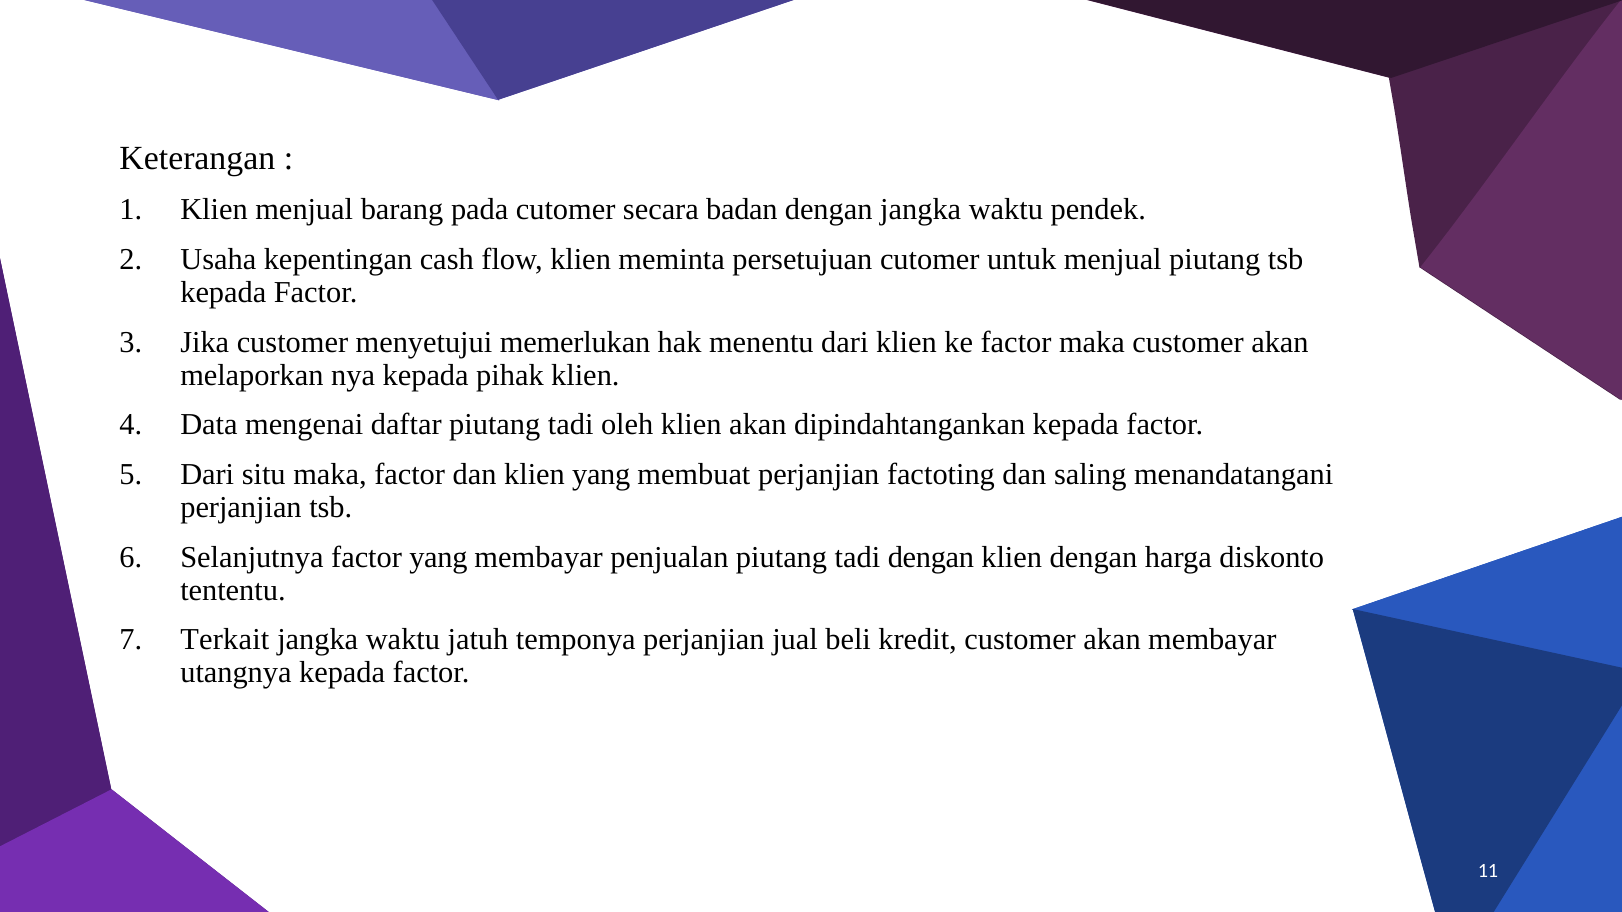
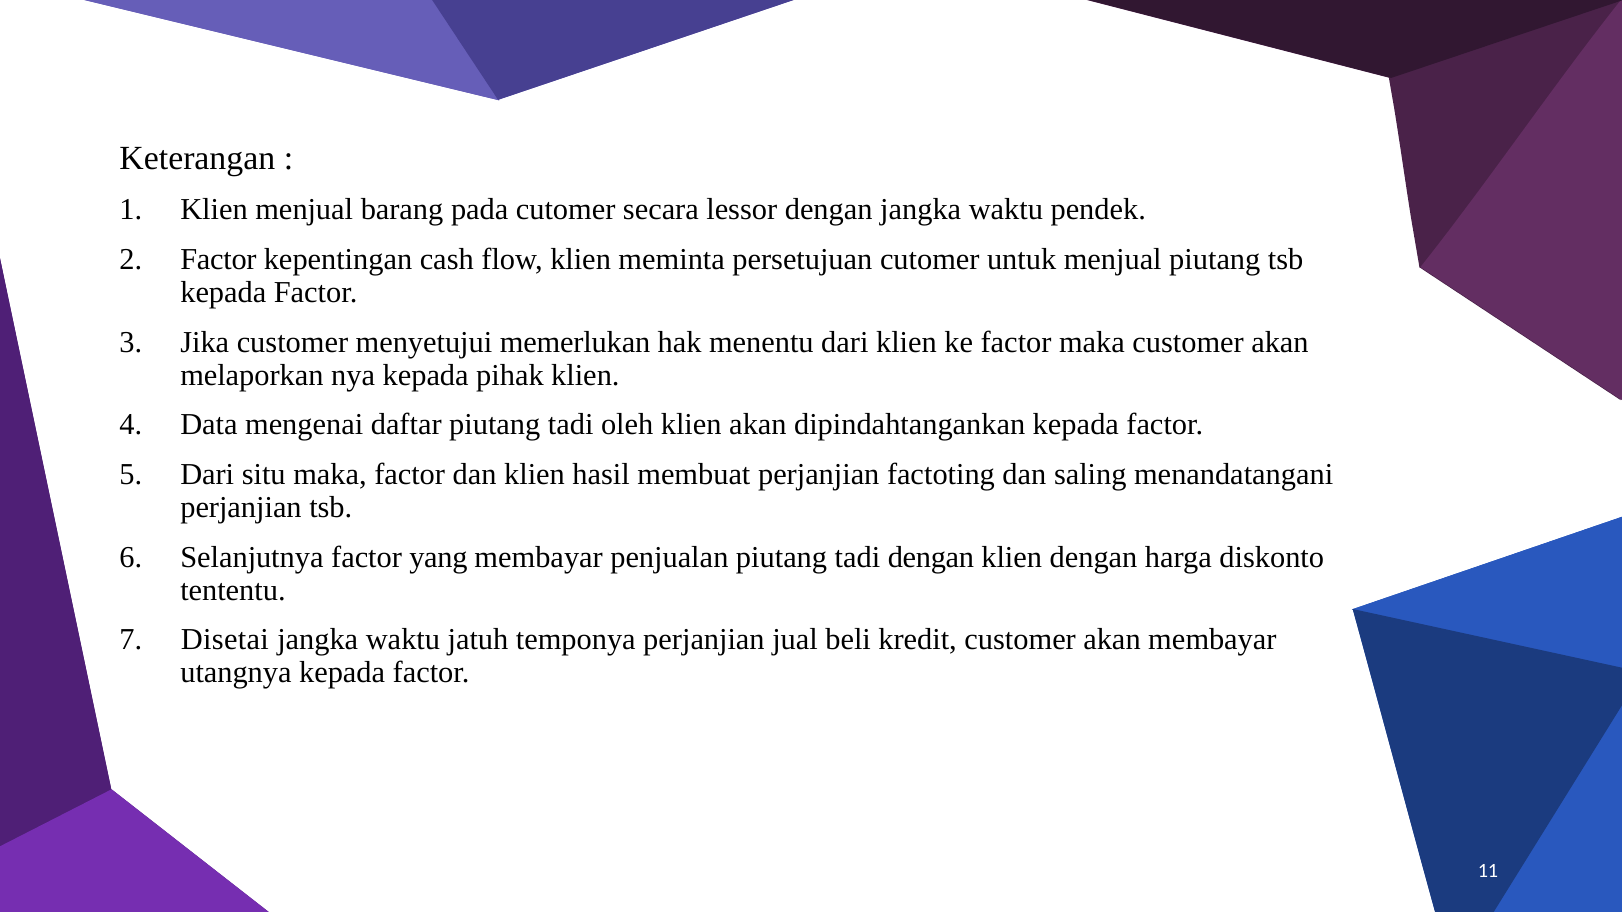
badan: badan -> lessor (742, 210)
Usaha: Usaha -> Factor (218, 260)
klien yang: yang -> hasil (601, 475)
Terkait: Terkait -> Disetai (225, 640)
